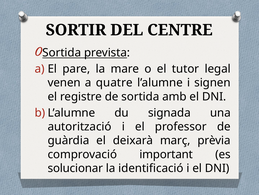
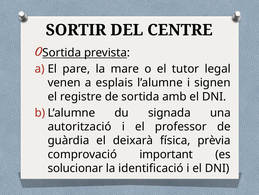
quatre: quatre -> esplais (114, 82)
març: març -> física (175, 140)
